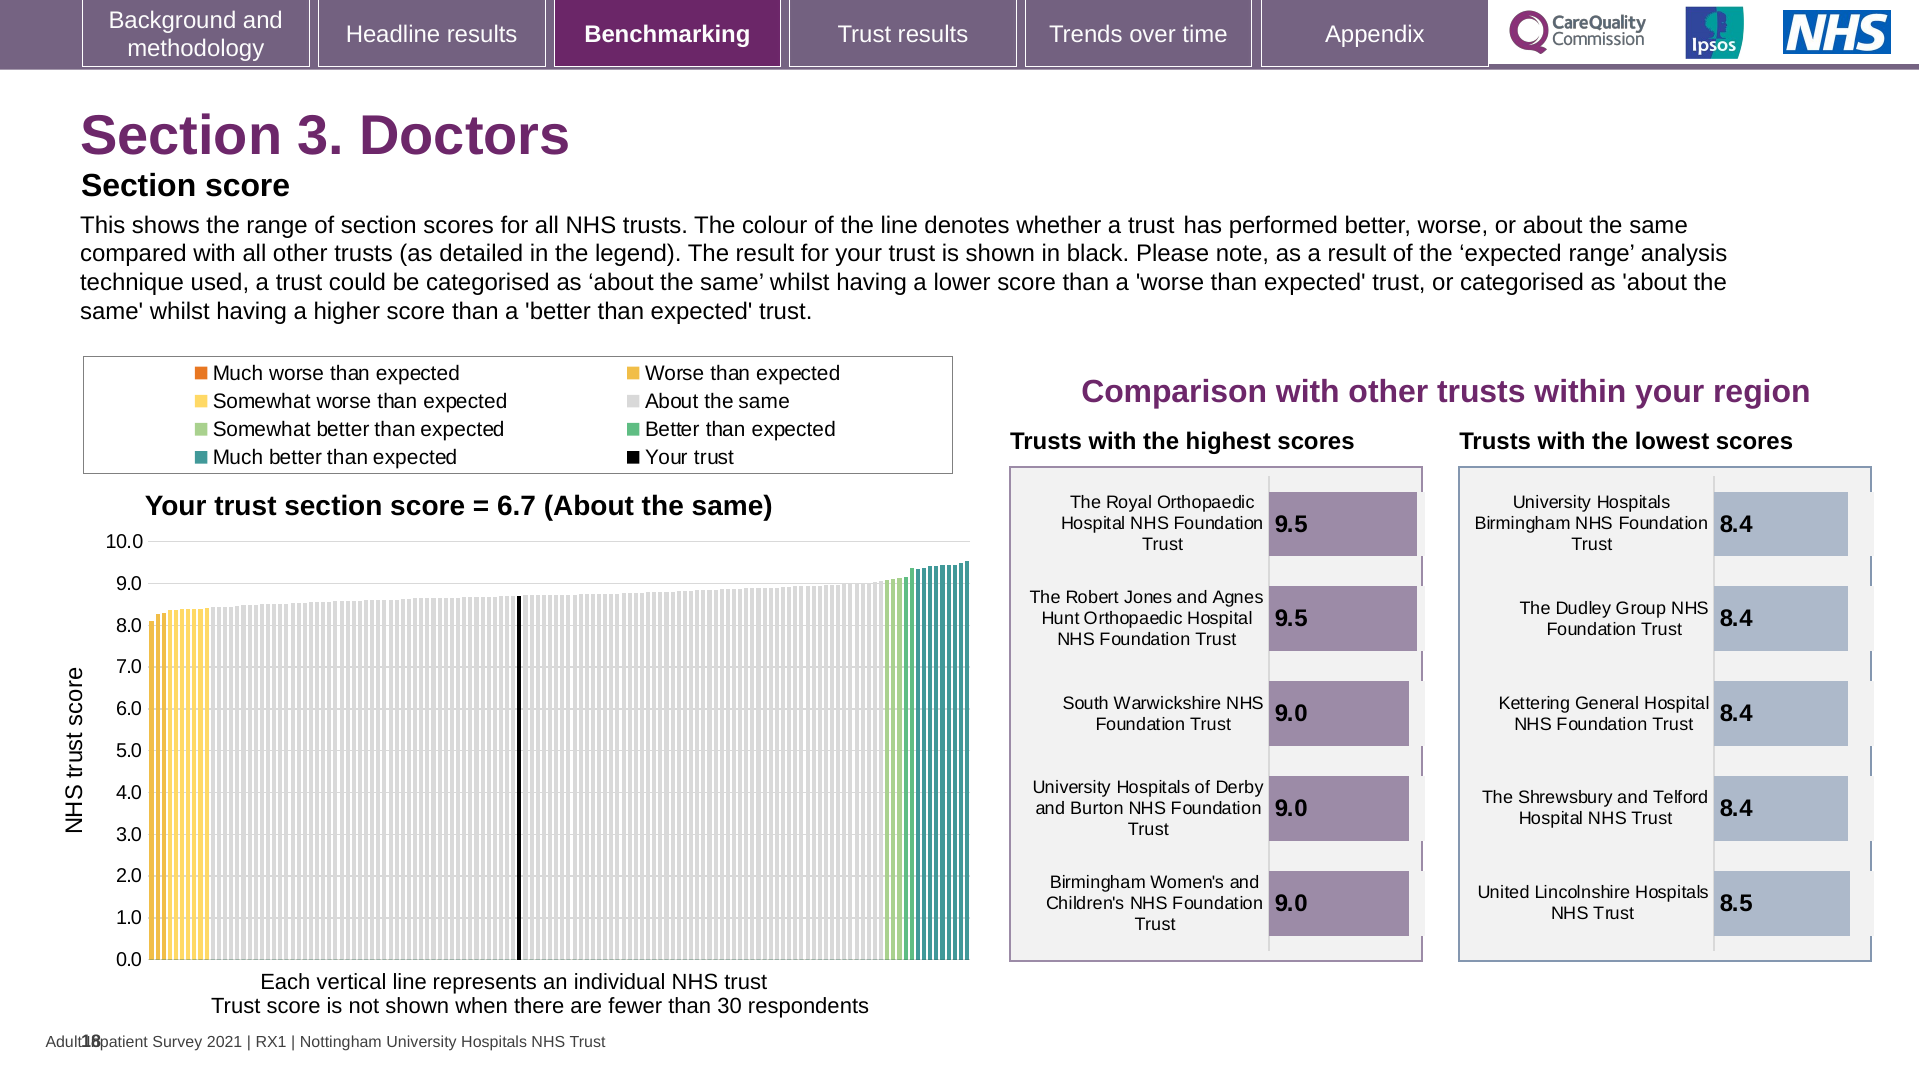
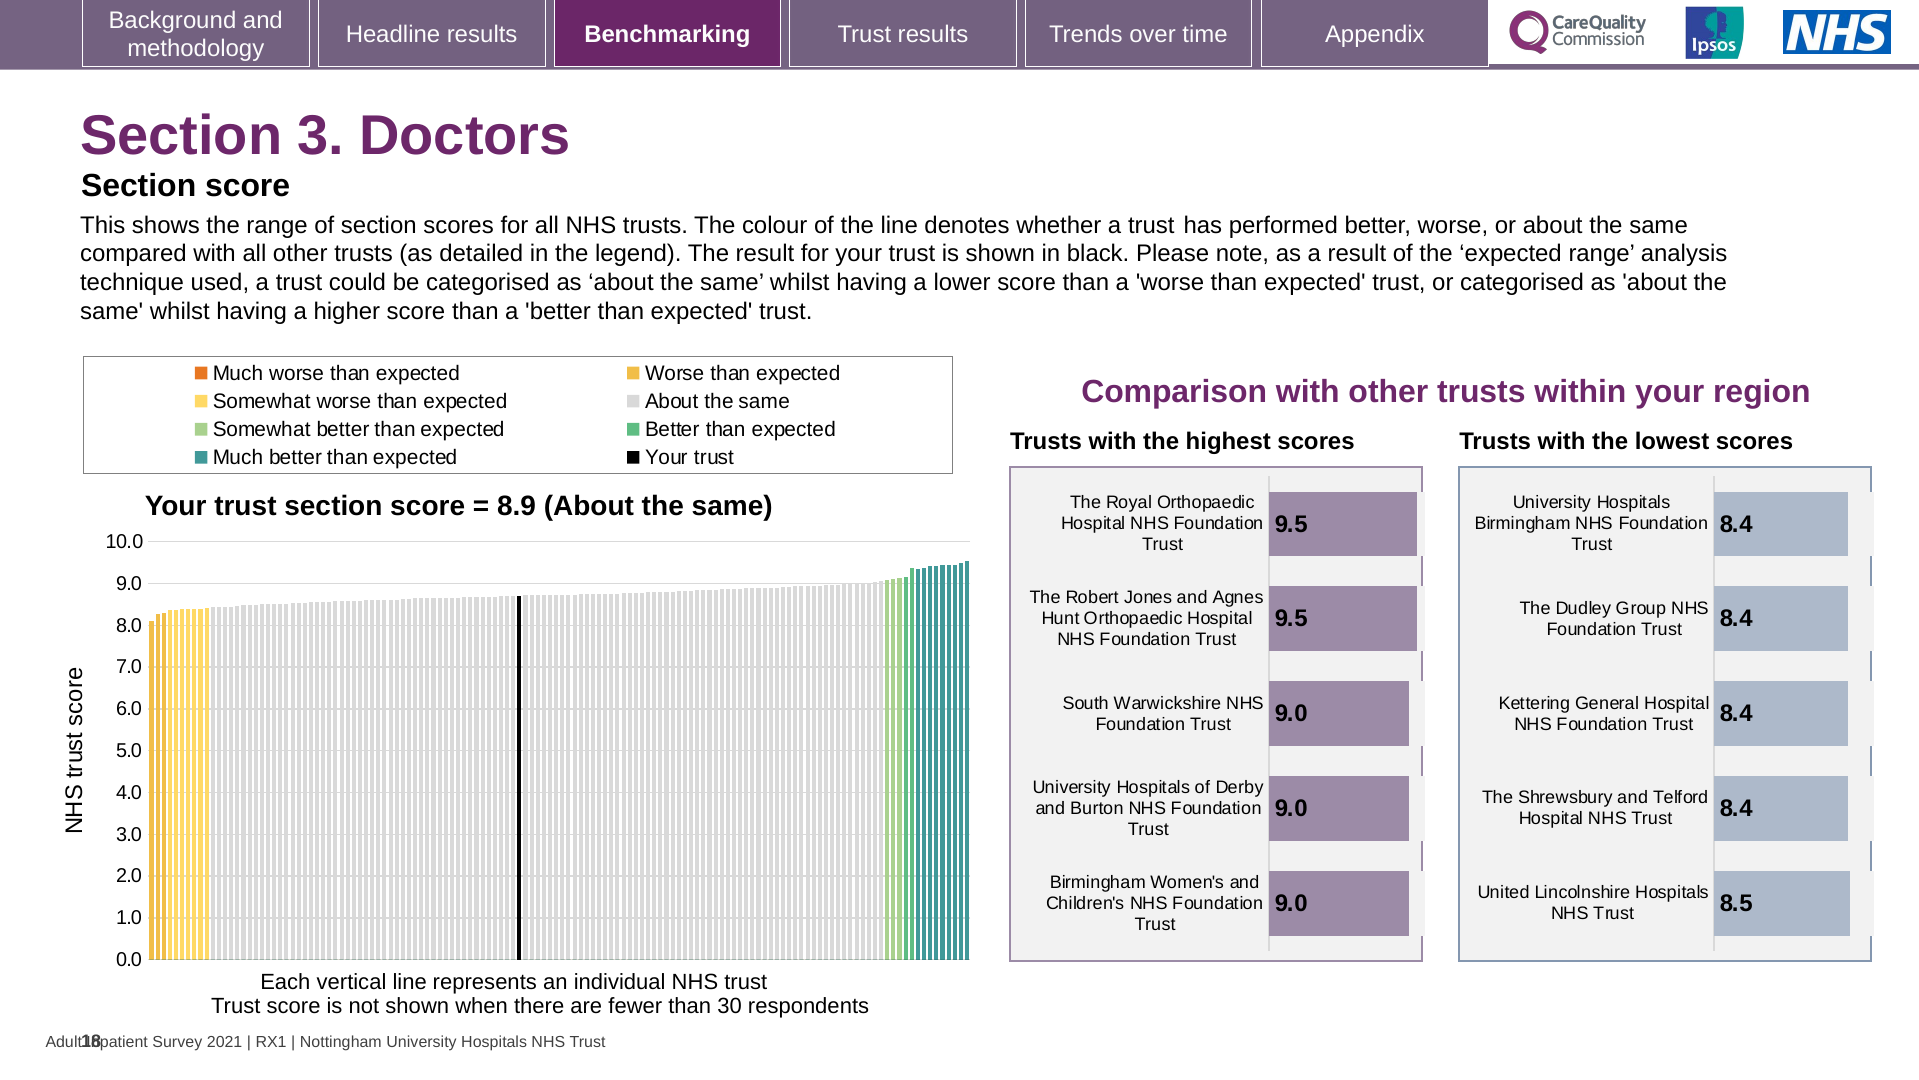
6.7: 6.7 -> 8.9 (517, 506)
